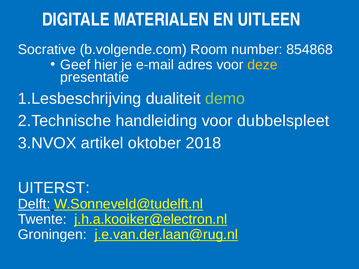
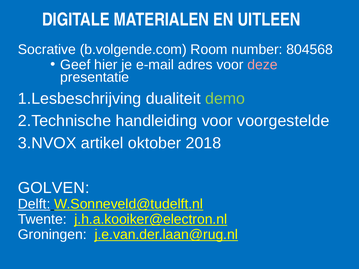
854868: 854868 -> 804568 (310, 50)
deze colour: yellow -> pink (263, 65)
dubbelspleet: dubbelspleet -> voorgestelde (283, 121)
UITERST: UITERST -> GOLVEN (54, 188)
